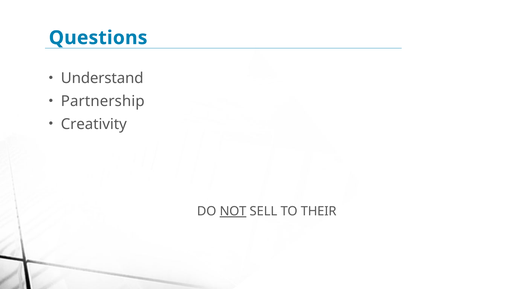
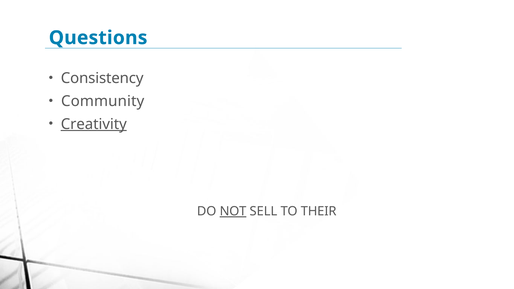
Understand: Understand -> Consistency (102, 78)
Partnership: Partnership -> Community (103, 101)
Creativity underline: none -> present (94, 124)
